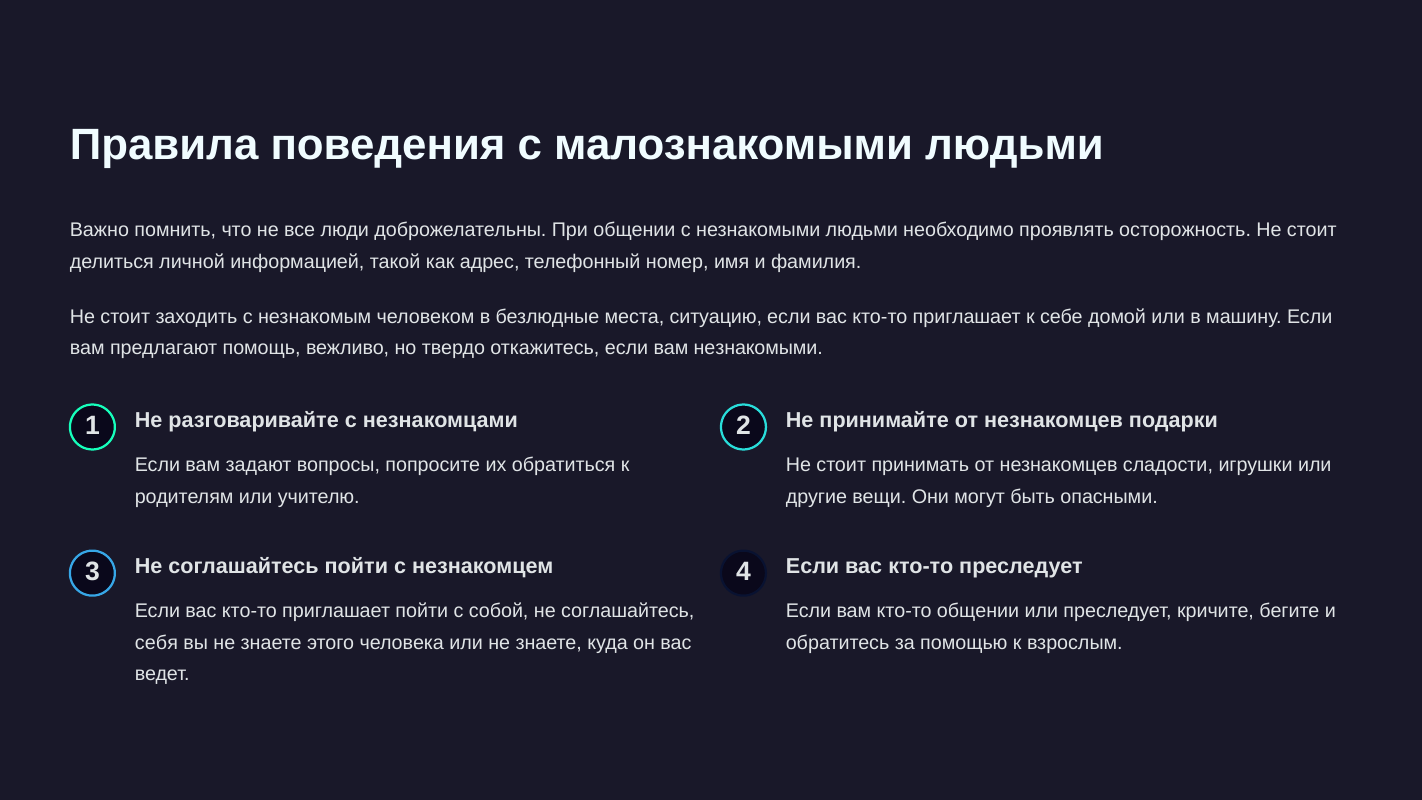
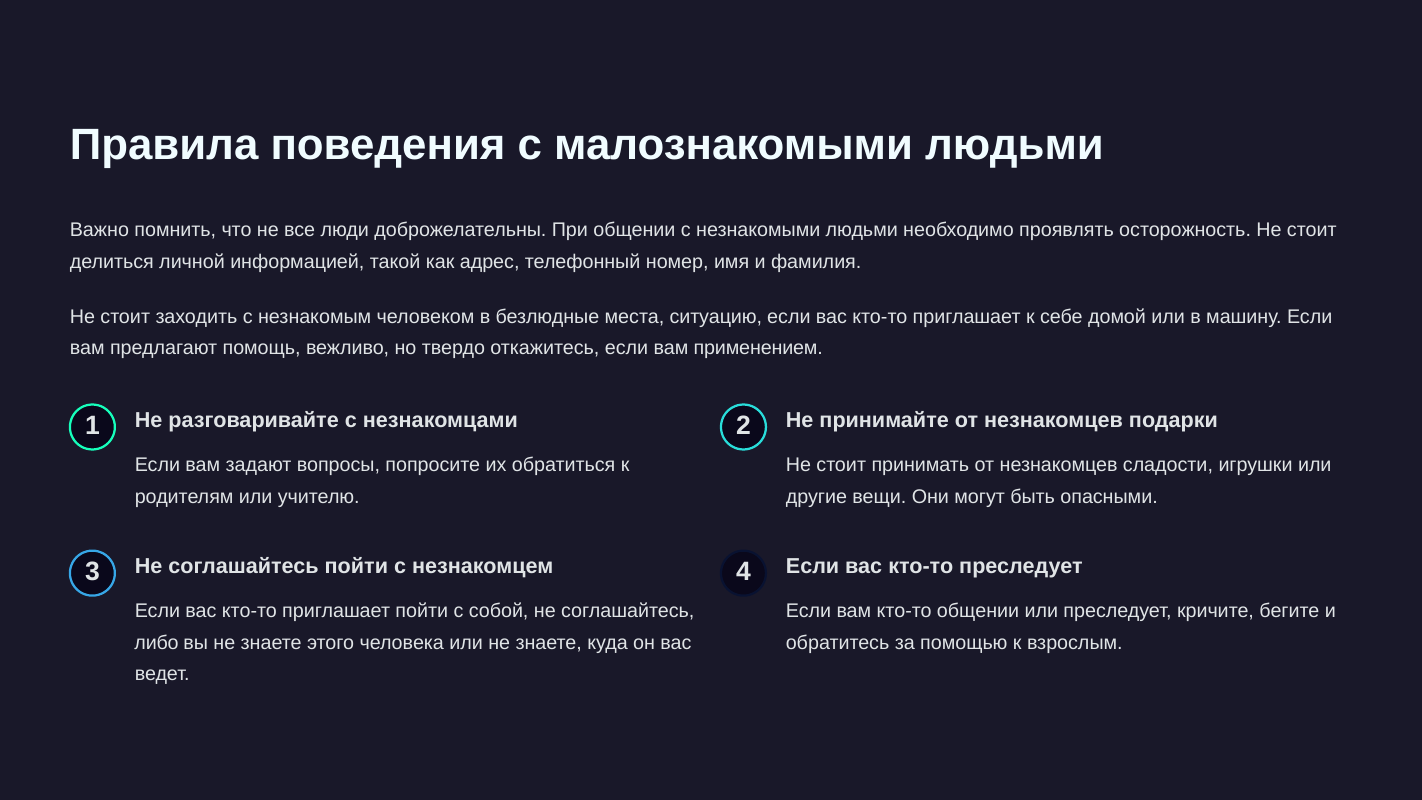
вам незнакомыми: незнакомыми -> применением (758, 348)
себя: себя -> либо (157, 643)
